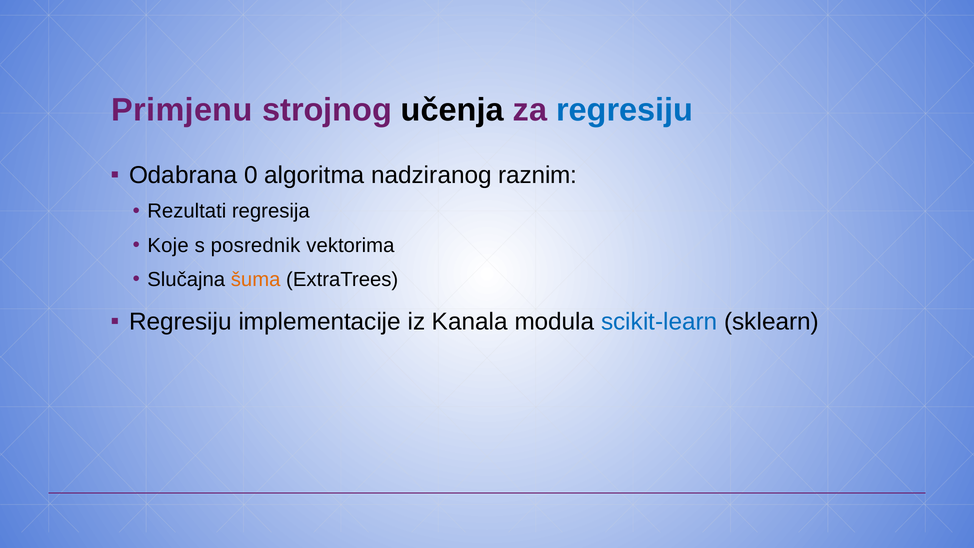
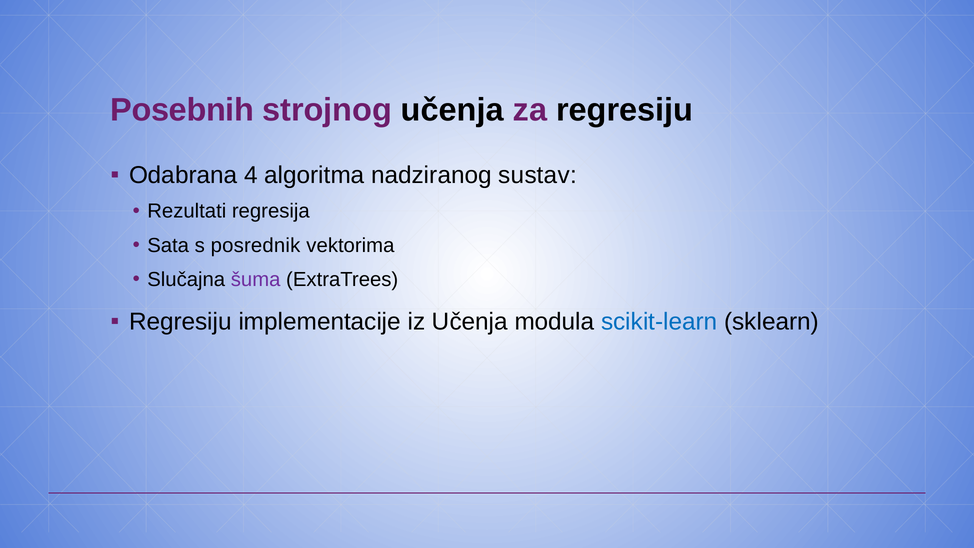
Primjenu: Primjenu -> Posebnih (182, 110)
regresiju colour: blue -> black (625, 110)
0: 0 -> 4 (251, 175)
raznim: raznim -> sustav (538, 175)
Koje: Koje -> Sata (168, 245)
šuma colour: orange -> purple (256, 279)
iz Kanala: Kanala -> Učenja (470, 322)
